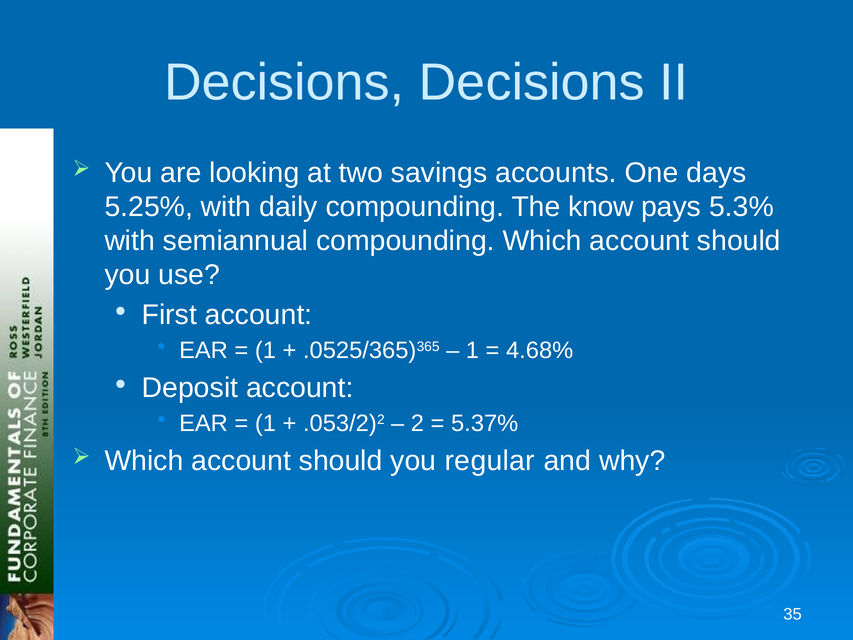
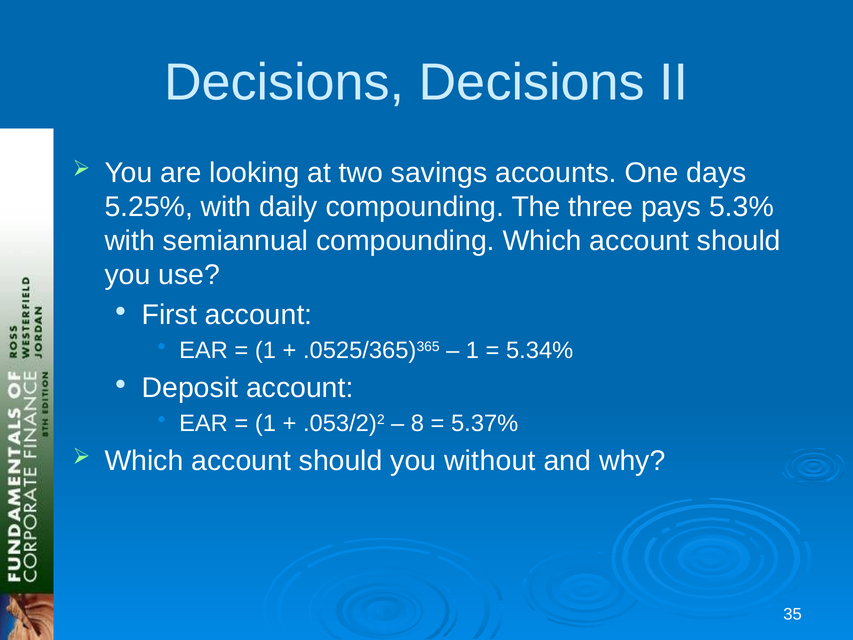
know: know -> three (601, 207)
4.68%: 4.68% -> 5.34% (540, 350)
2: 2 -> 8 (417, 423)
regular: regular -> without (490, 461)
